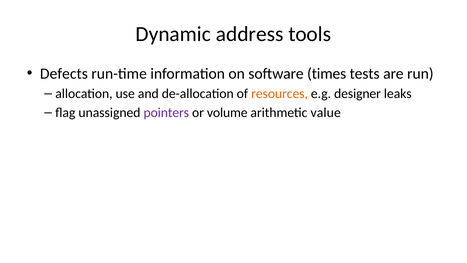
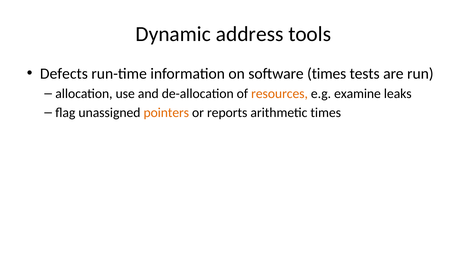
designer: designer -> examine (358, 94)
pointers colour: purple -> orange (166, 113)
volume: volume -> reports (227, 113)
arithmetic value: value -> times (326, 113)
